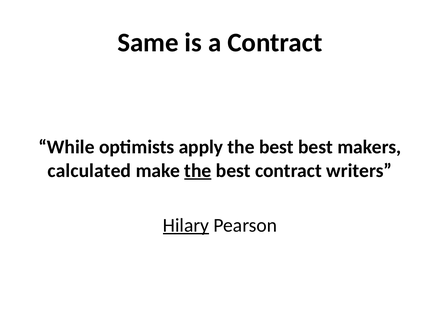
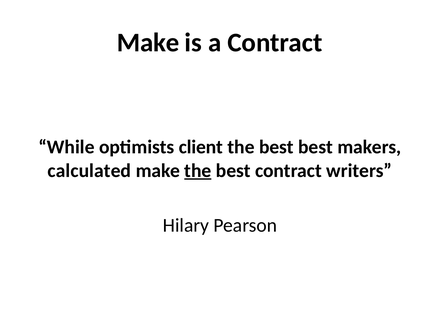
Same: Same -> Make (148, 43)
apply: apply -> client (201, 147)
Hilary underline: present -> none (186, 225)
